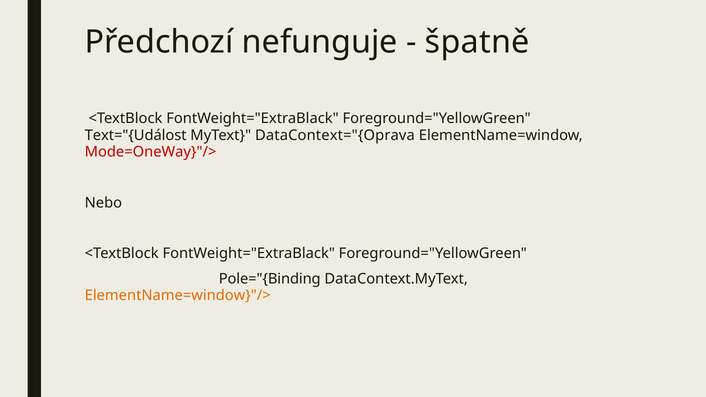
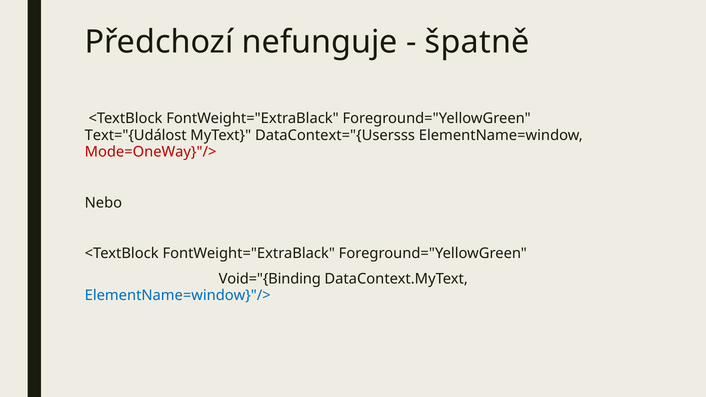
DataContext="{Oprava: DataContext="{Oprava -> DataContext="{Usersss (335, 135)
Pole="{Binding: Pole="{Binding -> Void="{Binding (270, 279)
ElementName=window}"/> colour: orange -> blue (178, 296)
